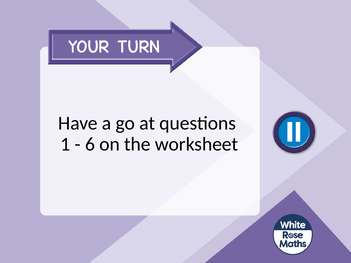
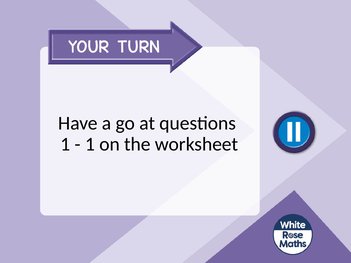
6: 6 -> 1 (90, 144)
